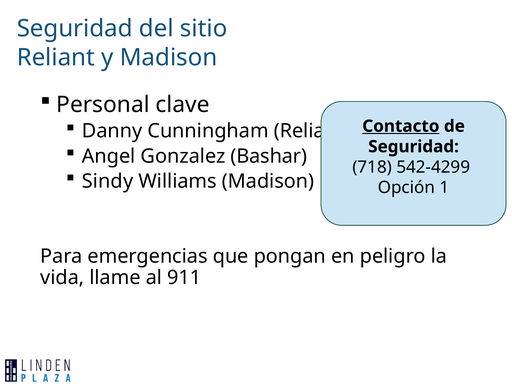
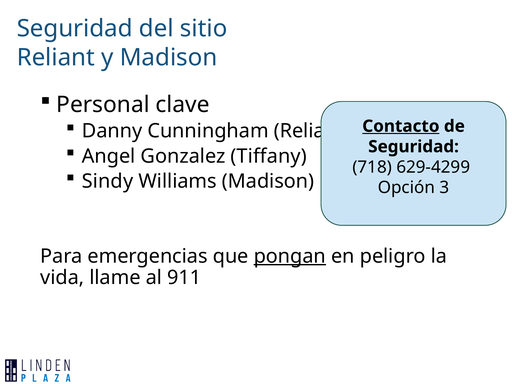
Bashar: Bashar -> Tiffany (269, 156)
542-4299: 542-4299 -> 629-4299 (433, 167)
1: 1 -> 3 (444, 188)
pongan underline: none -> present (290, 256)
